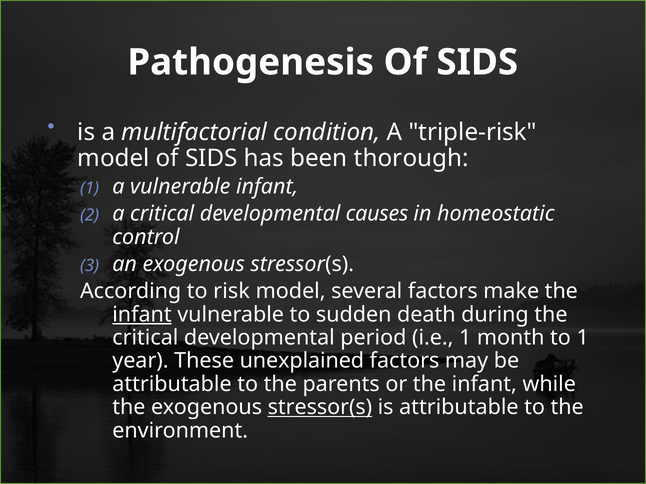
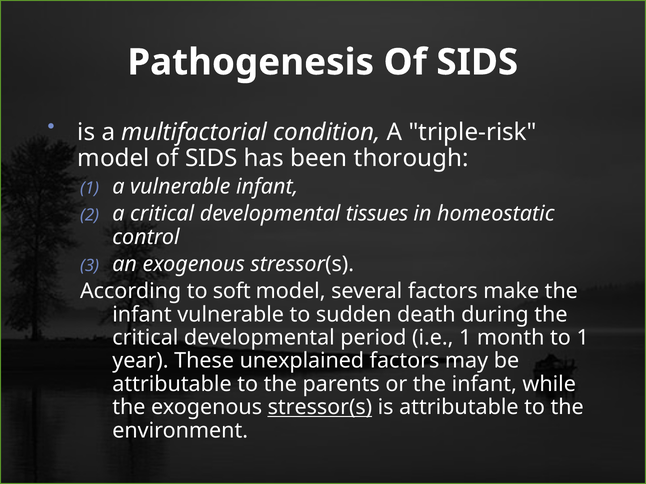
causes: causes -> tissues (377, 214)
risk: risk -> soft (232, 292)
infant underline: present -> none (142, 315)
